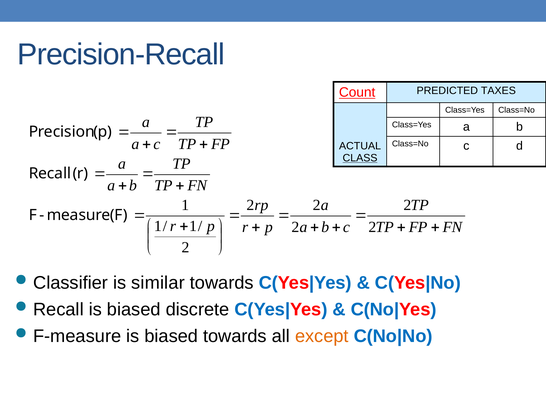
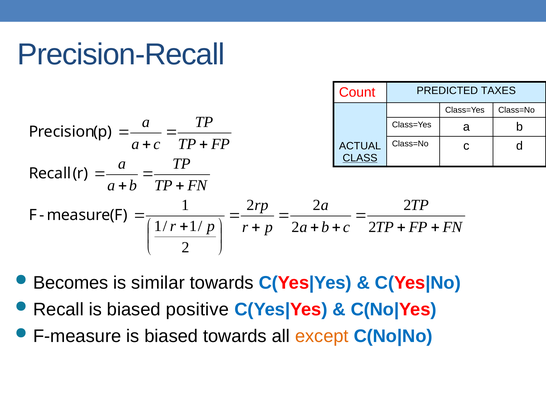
Count underline: present -> none (357, 93)
Classifier: Classifier -> Becomes (71, 283)
discrete: discrete -> positive (197, 310)
